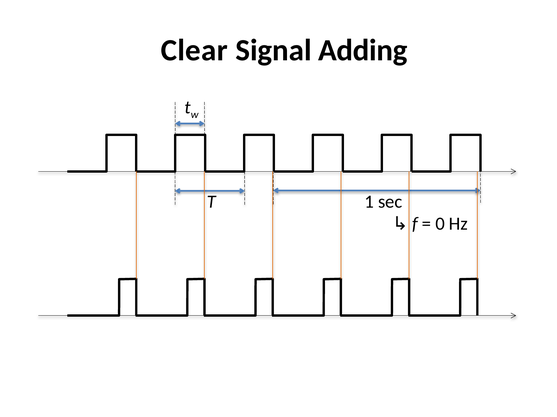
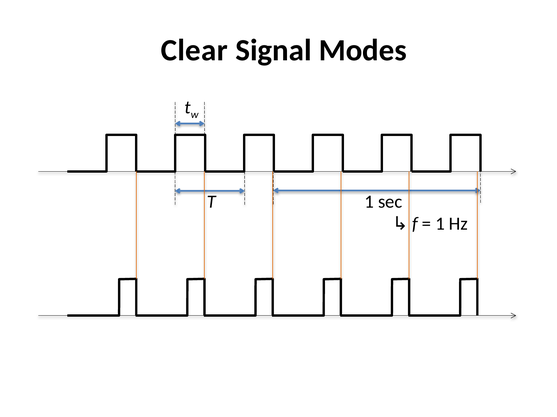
Adding: Adding -> Modes (363, 50)
0: 0 -> 1 (440, 224)
